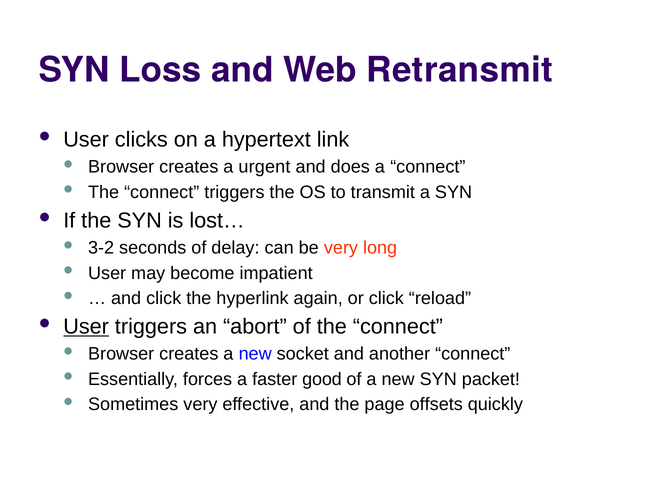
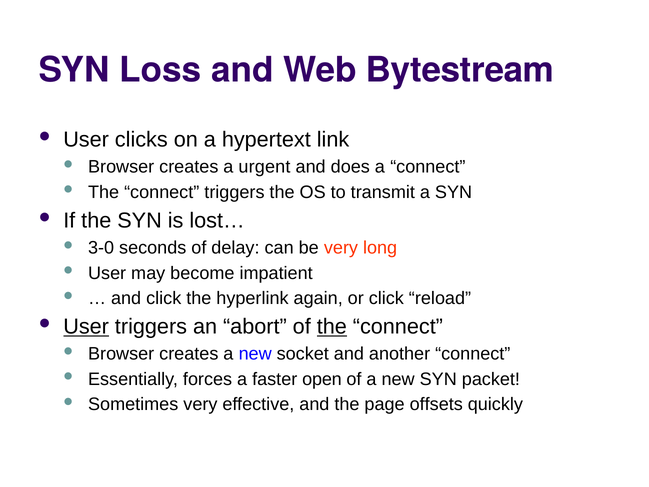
Retransmit: Retransmit -> Bytestream (460, 70)
3-2: 3-2 -> 3-0 (101, 248)
the underline: none -> present (332, 327)
good: good -> open (322, 379)
